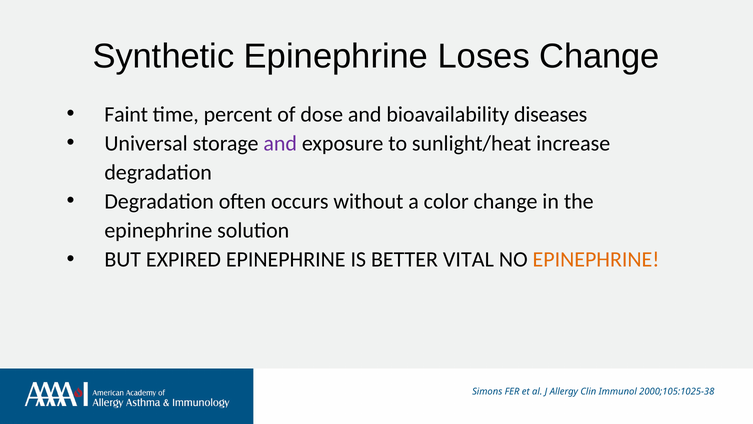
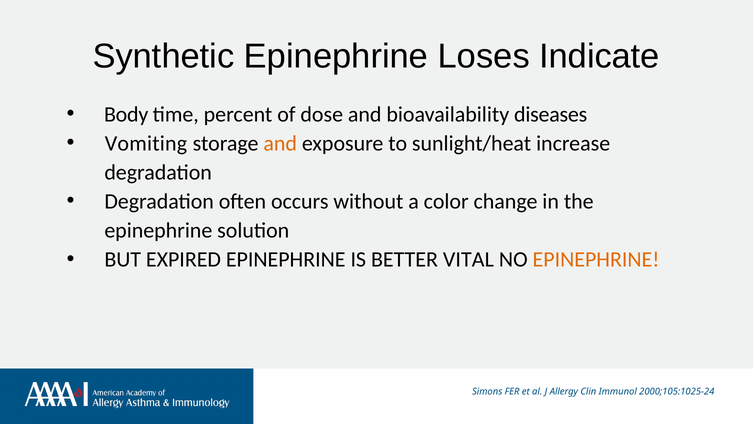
Loses Change: Change -> Indicate (599, 56)
Faint: Faint -> Body (126, 114)
Universal: Universal -> Vomiting (146, 143)
and colour: purple -> orange (280, 143)
2000;105:1025-38: 2000;105:1025-38 -> 2000;105:1025-24 (677, 391)
